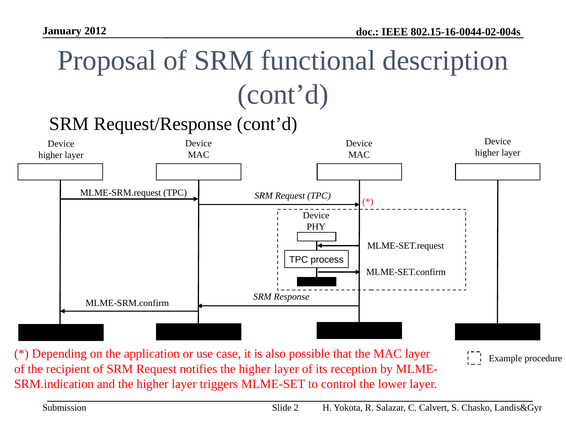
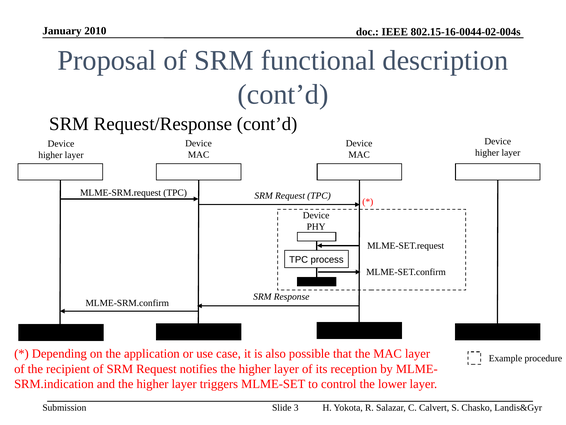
2012: 2012 -> 2010 (95, 31)
2: 2 -> 3 (296, 407)
